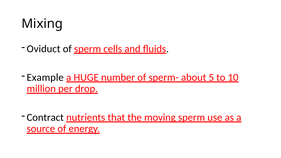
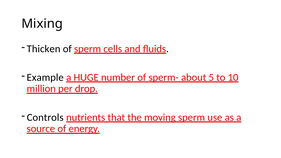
Oviduct: Oviduct -> Thicken (44, 49)
Contract: Contract -> Controls (45, 117)
